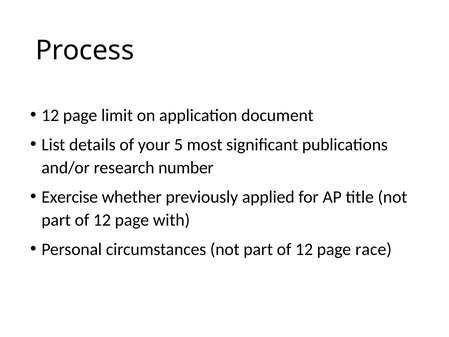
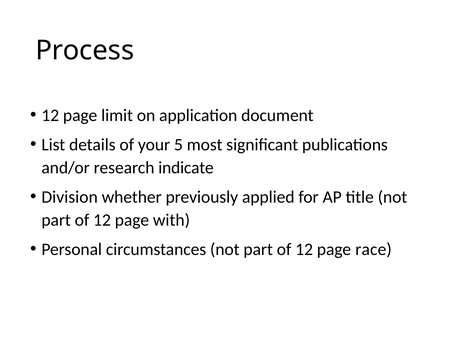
number: number -> indicate (186, 168)
Exercise: Exercise -> Division (70, 197)
